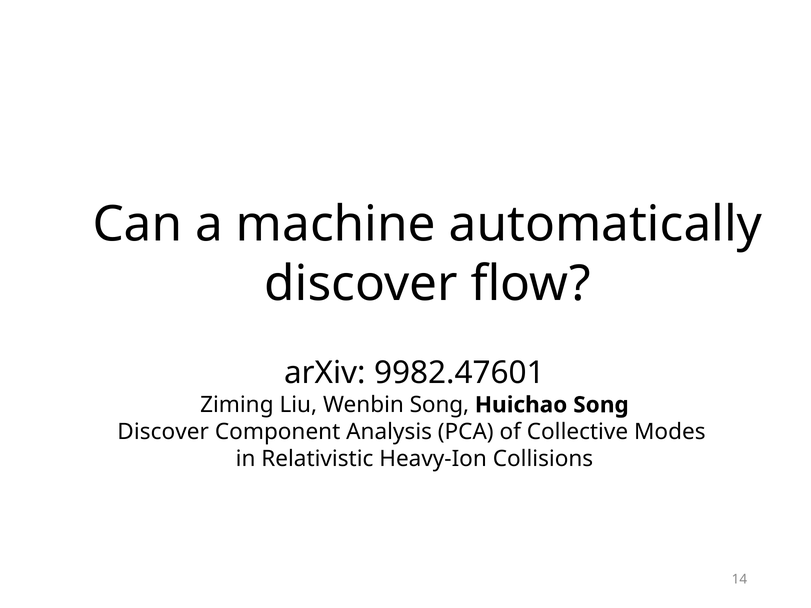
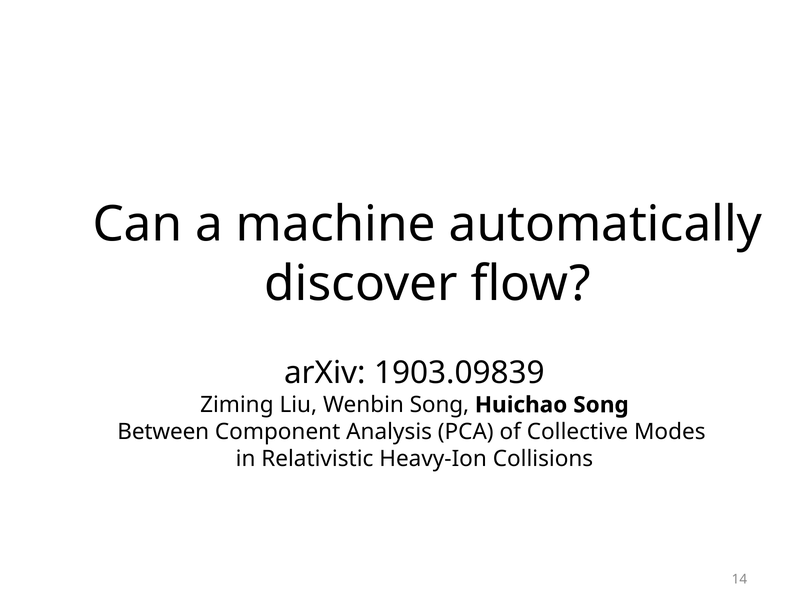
9982.47601: 9982.47601 -> 1903.09839 (459, 373)
Discover: Discover -> Between (163, 432)
